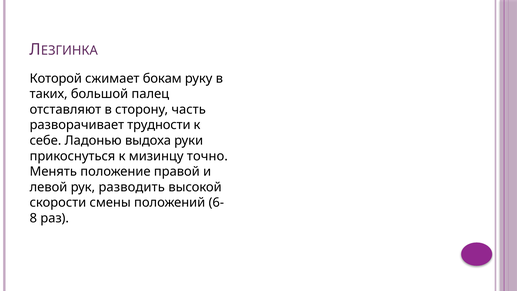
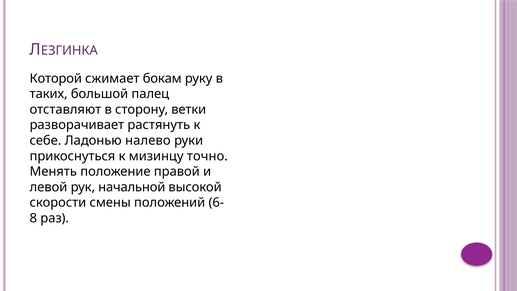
часть: часть -> ветки (189, 109)
трудности: трудности -> растянуть (159, 125)
выдоха: выдоха -> налево (148, 140)
разводить: разводить -> начальной (132, 187)
